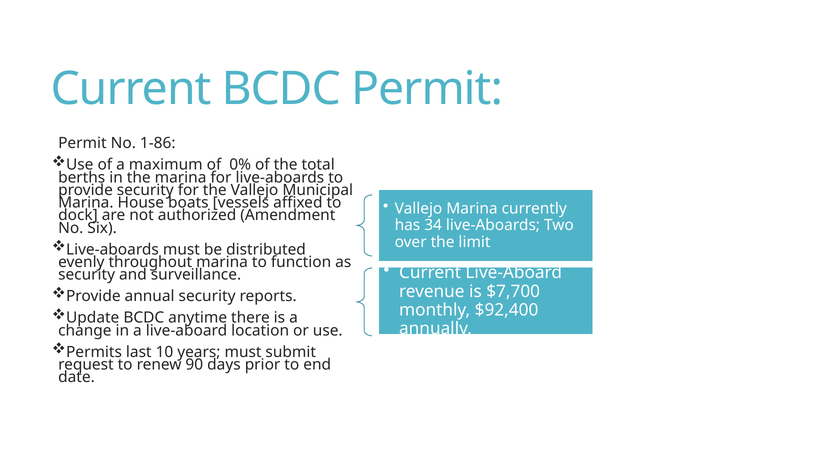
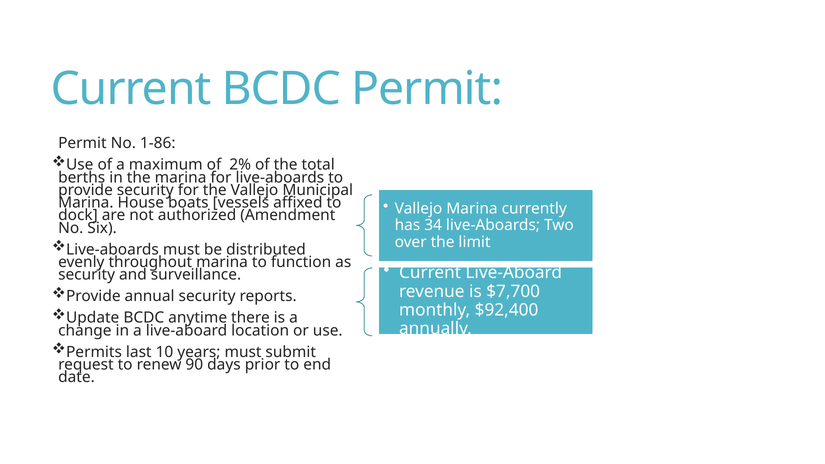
0%: 0% -> 2% (240, 165)
